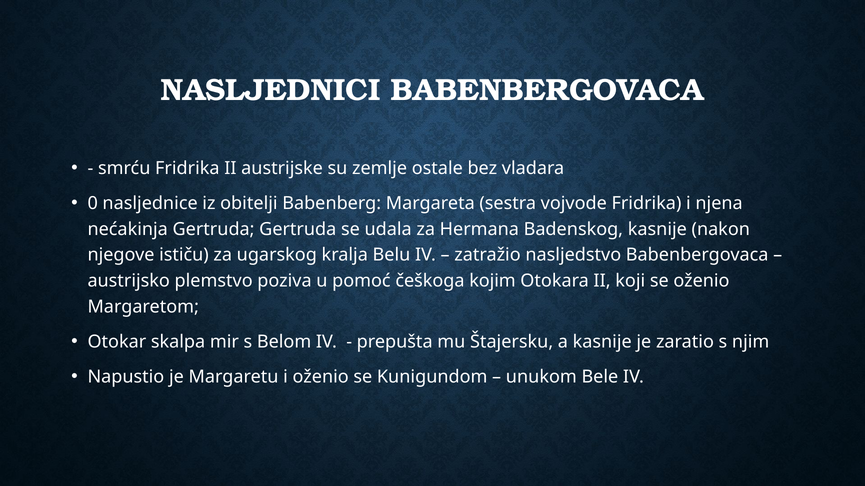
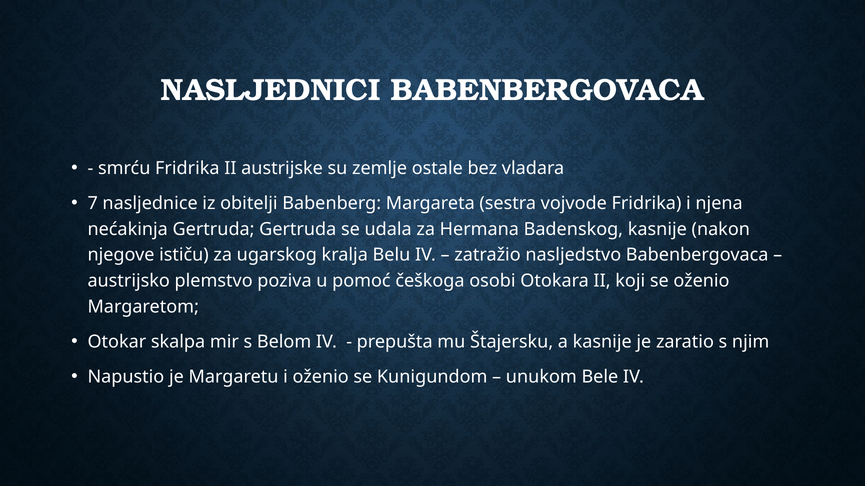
0: 0 -> 7 (93, 203)
kojim: kojim -> osobi (492, 281)
